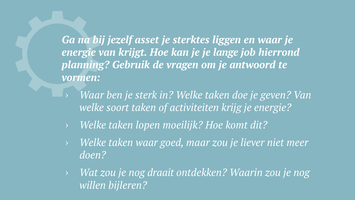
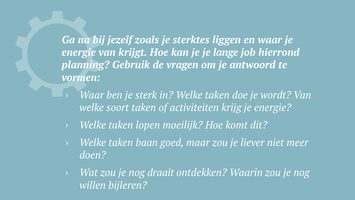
asset: asset -> zoals (147, 40)
geven: geven -> wordt (276, 95)
taken waar: waar -> baan (147, 142)
